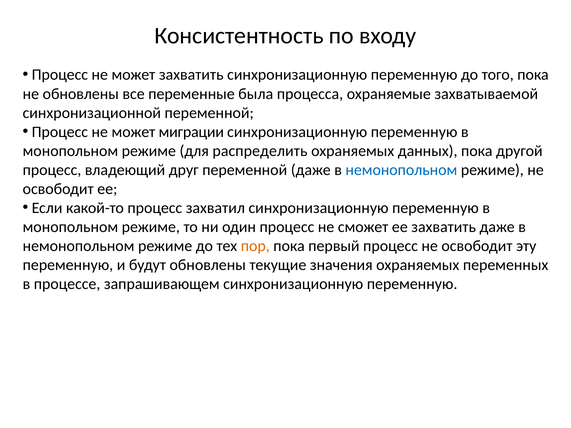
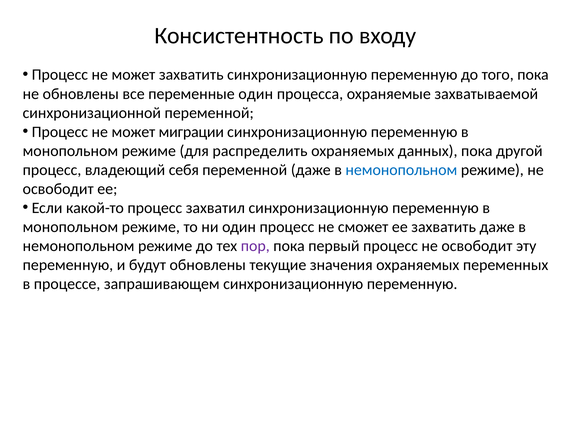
переменные была: была -> один (256, 94)
друг: друг -> себя (184, 170)
пор colour: orange -> purple (255, 246)
